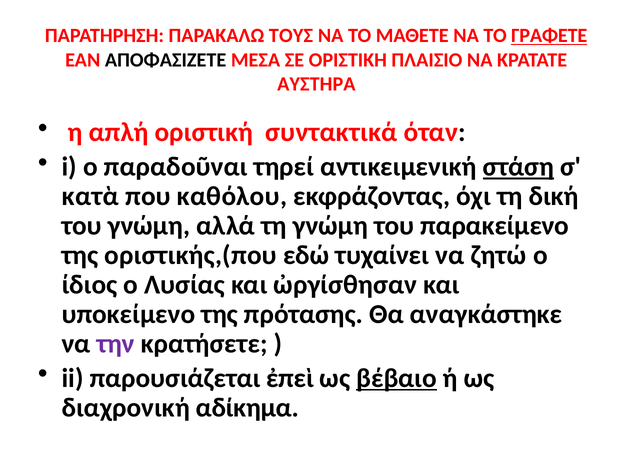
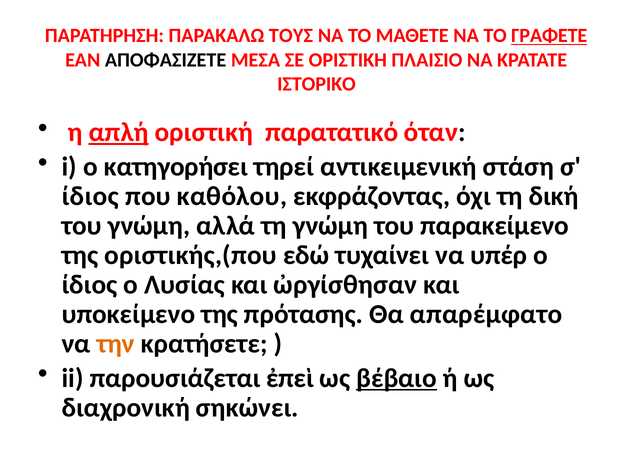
ΑΥΣΤΗΡΑ: ΑΥΣΤΗΡΑ -> ΙΣΤΟΡΙΚΟ (316, 84)
απλή underline: none -> present (119, 132)
συντακτικά: συντακτικά -> παρατατικό (332, 132)
παραδοῦναι: παραδοῦναι -> κατηγορήσει (176, 167)
στάση underline: present -> none (518, 167)
κατὰ: κατὰ -> ίδιος (90, 196)
ζητώ: ζητώ -> υπέρ (499, 255)
αναγκάστηκε: αναγκάστηκε -> απαρέμφατο (486, 314)
την colour: purple -> orange (116, 343)
αδίκημα: αδίκημα -> σηκώνει (247, 407)
